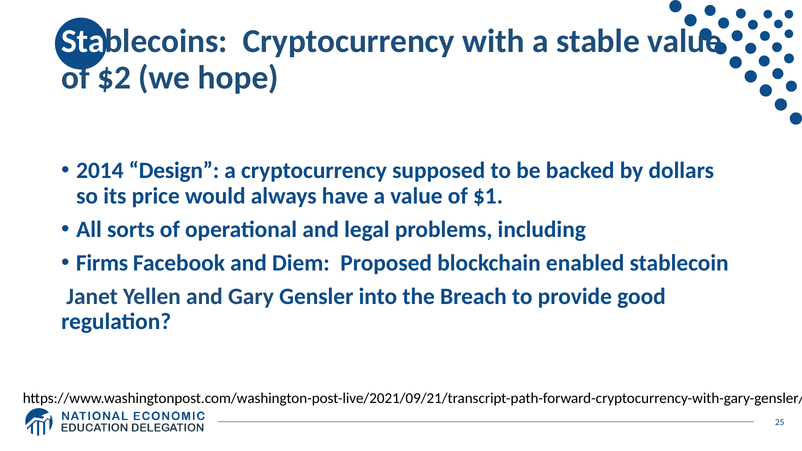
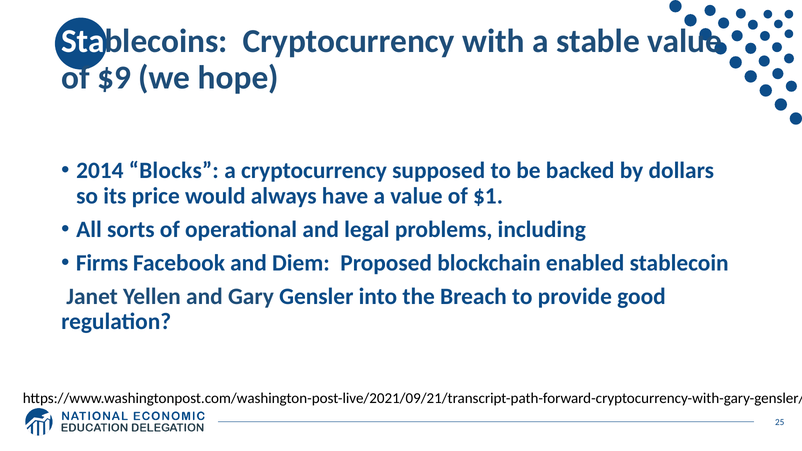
$2: $2 -> $9 (114, 78)
Design: Design -> Blocks (174, 171)
